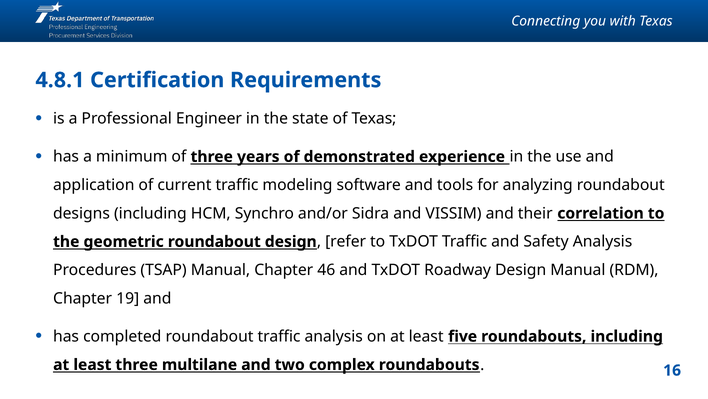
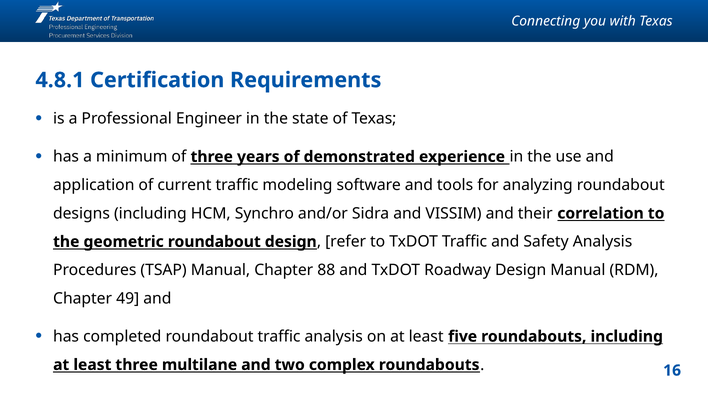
46: 46 -> 88 (326, 270)
19: 19 -> 49 (128, 298)
